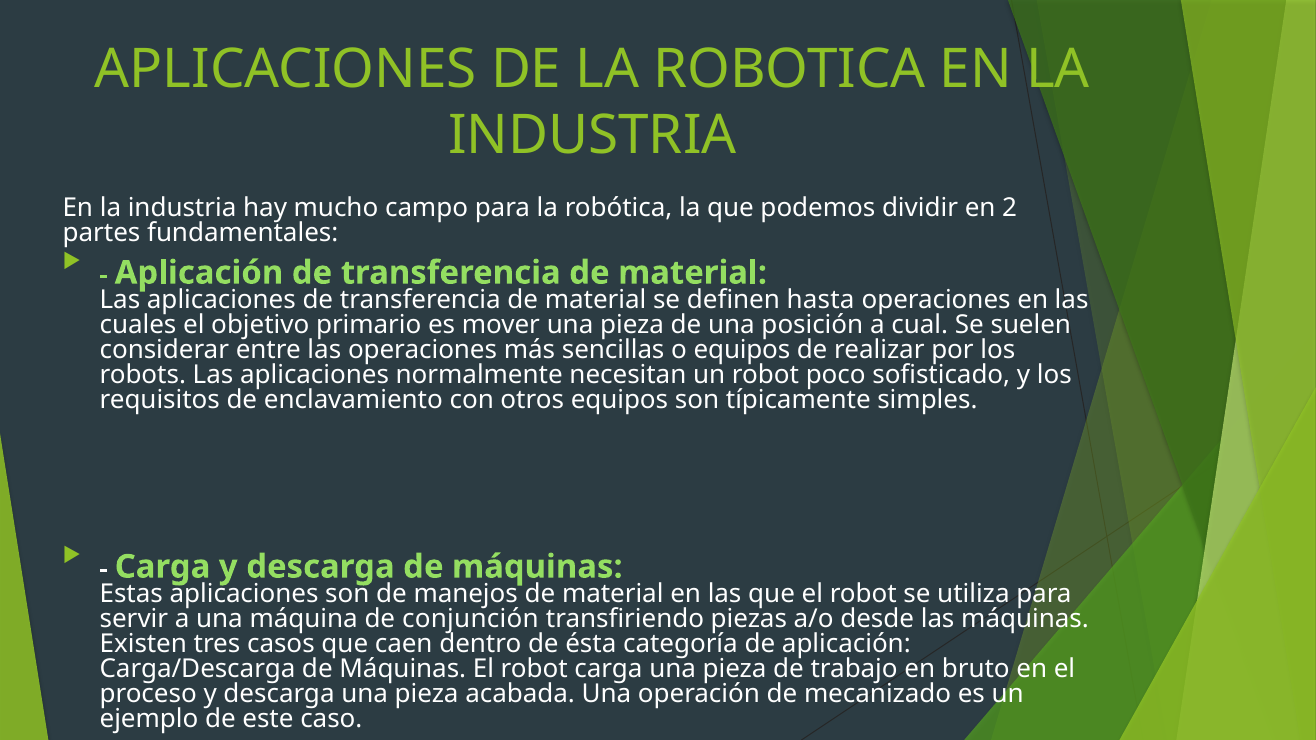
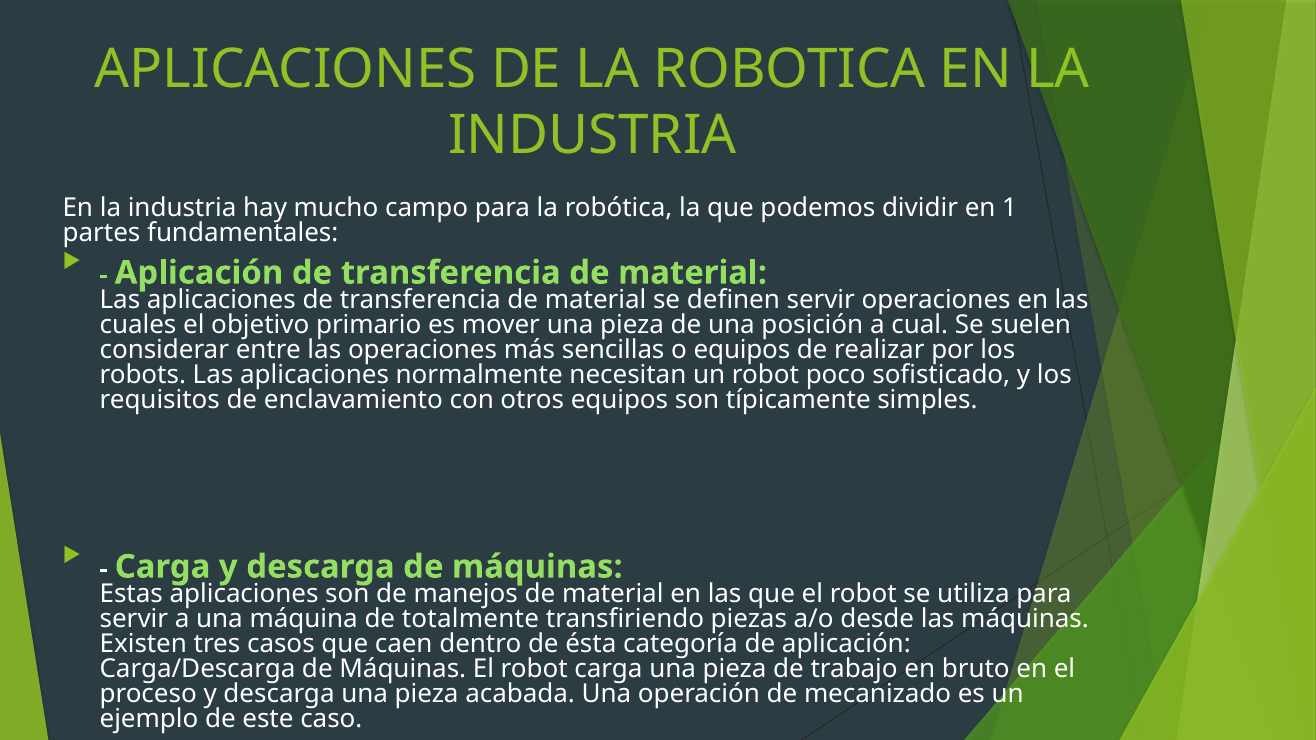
2: 2 -> 1 (1010, 208)
definen hasta: hasta -> servir (821, 300)
conjunción: conjunción -> totalmente (470, 619)
